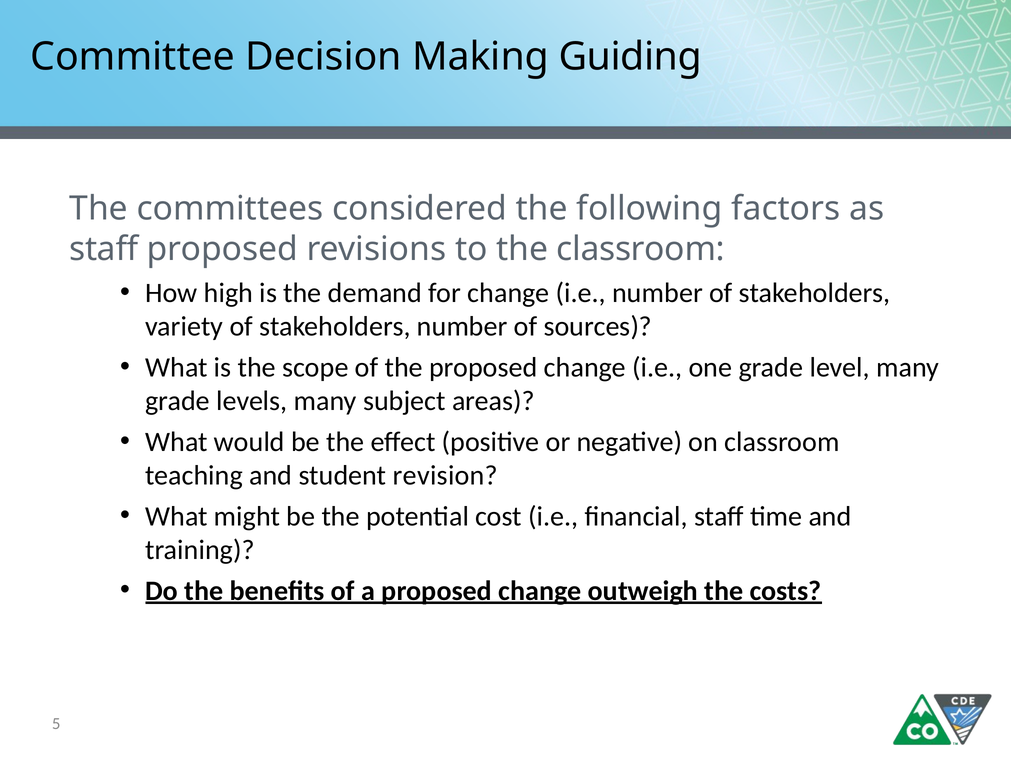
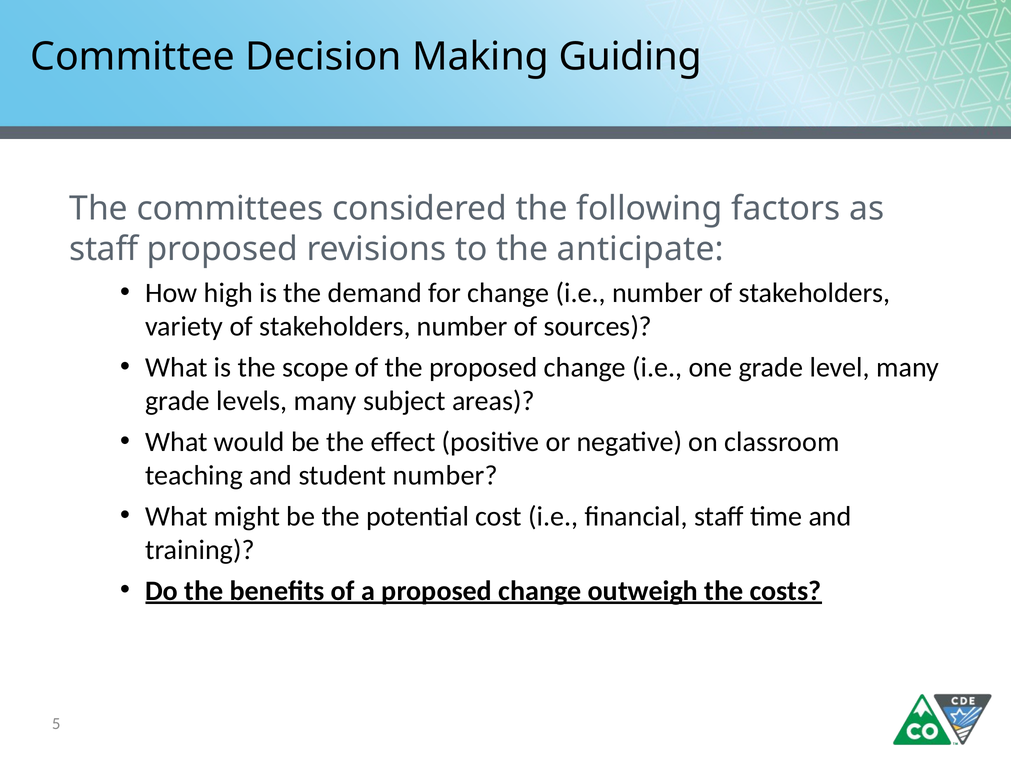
the classroom: classroom -> anticipate (640, 249)
student revision: revision -> number (445, 476)
